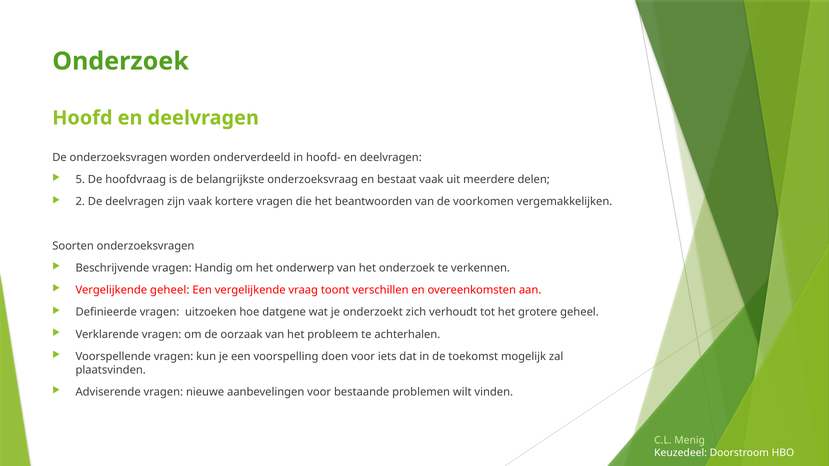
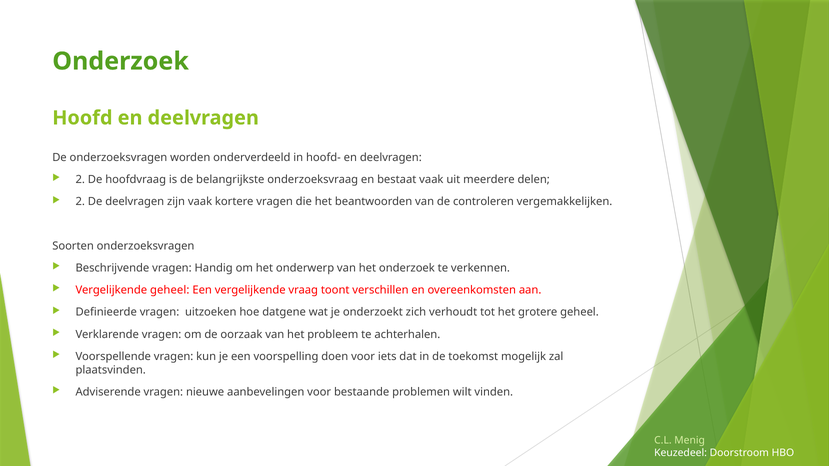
5: 5 -> 2 (80, 180)
voorkomen: voorkomen -> controleren (483, 202)
